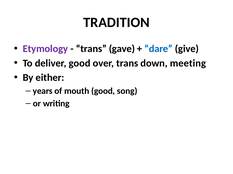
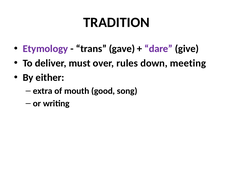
dare colour: blue -> purple (159, 49)
deliver good: good -> must (80, 63)
over trans: trans -> rules (127, 63)
years: years -> extra (43, 91)
